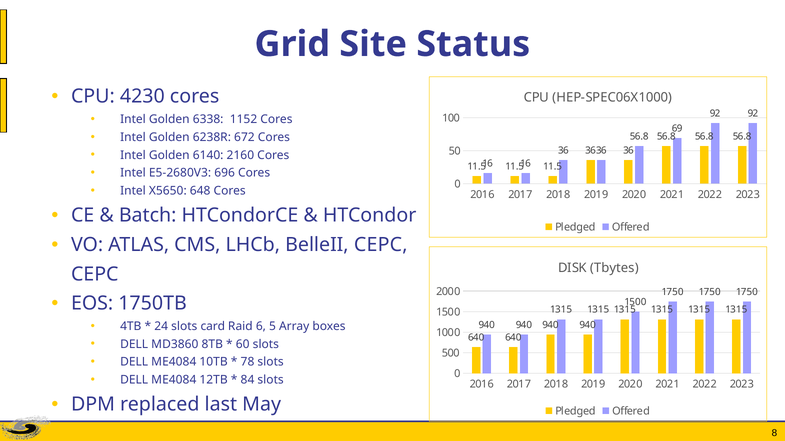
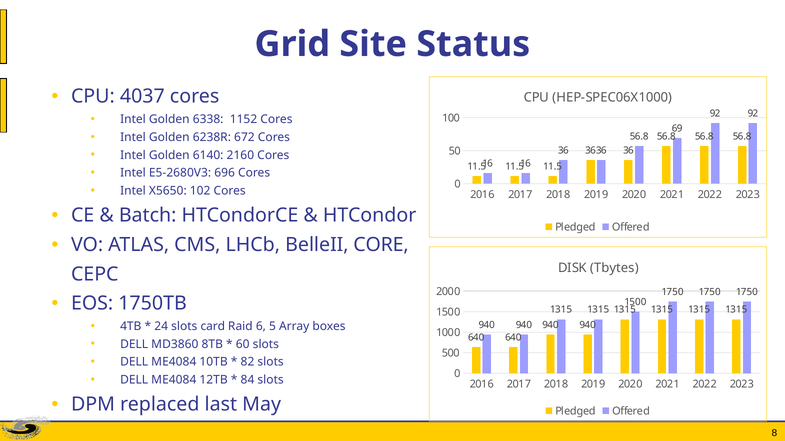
4230: 4230 -> 4037 (142, 97)
648: 648 -> 102 (200, 191)
BelleII CEPC: CEPC -> CORE (381, 245)
78: 78 -> 82 (247, 362)
